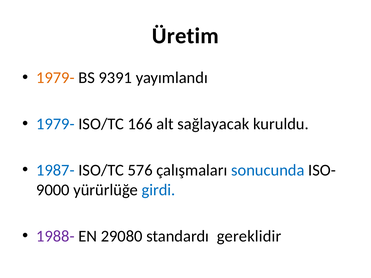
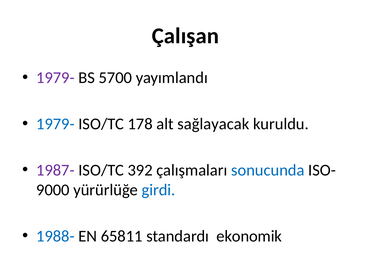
Üretim: Üretim -> Çalışan (185, 36)
1979- colour: orange -> purple (55, 78)
9391: 9391 -> 5700 (115, 78)
166: 166 -> 178 (140, 124)
1987- colour: blue -> purple (55, 170)
576: 576 -> 392 (140, 170)
1988- colour: purple -> blue (55, 236)
29080: 29080 -> 65811 (122, 236)
gereklidir: gereklidir -> ekonomik (249, 236)
